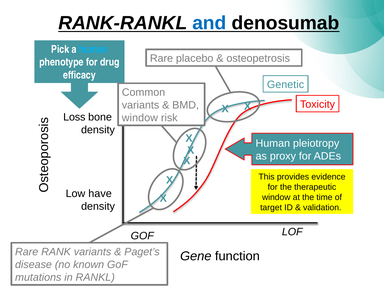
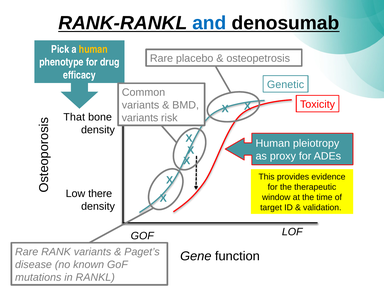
human colour: light blue -> yellow (93, 49)
window: window -> variants (140, 118)
Loss: Loss -> That (74, 117)
have: have -> there (100, 193)
